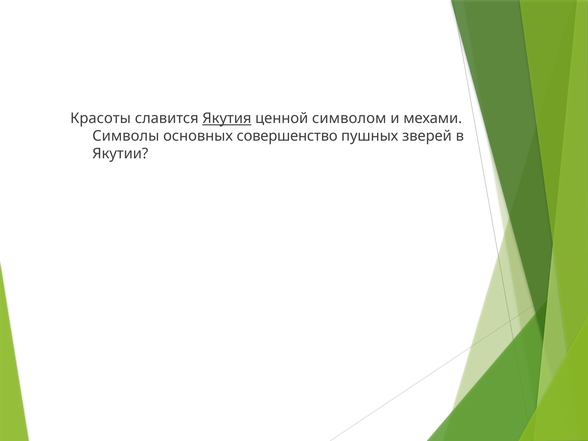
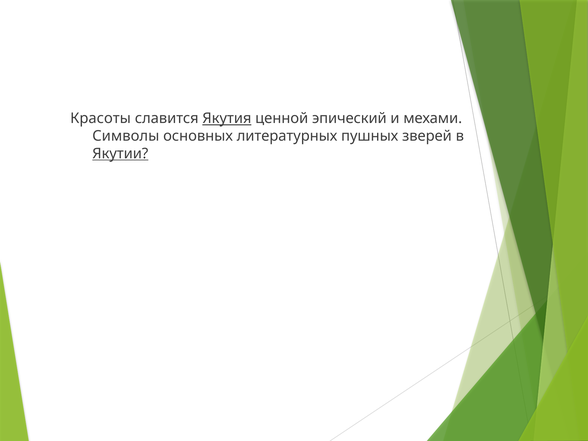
символом: символом -> эпический (349, 118)
совершенство: совершенство -> литературных (287, 136)
Якутии underline: none -> present (120, 154)
